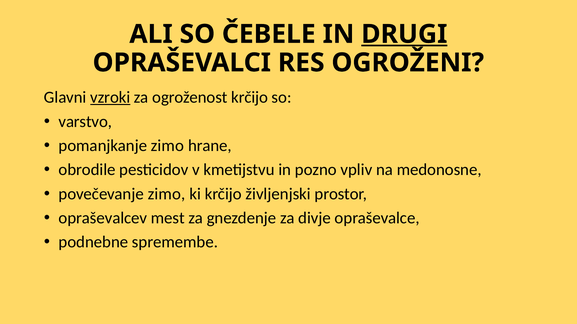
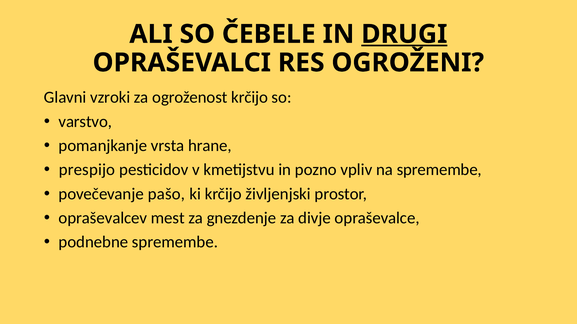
vzroki underline: present -> none (110, 98)
pomanjkanje zimo: zimo -> vrsta (168, 146)
obrodile: obrodile -> prespijo (87, 170)
na medonosne: medonosne -> spremembe (439, 170)
povečevanje zimo: zimo -> pašo (167, 194)
